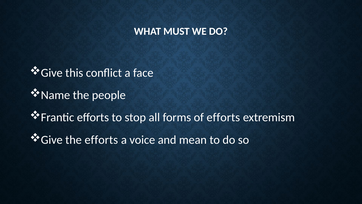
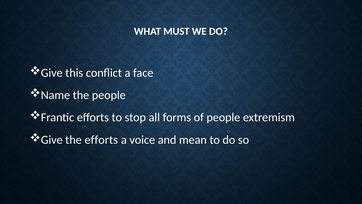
of efforts: efforts -> people (223, 117)
